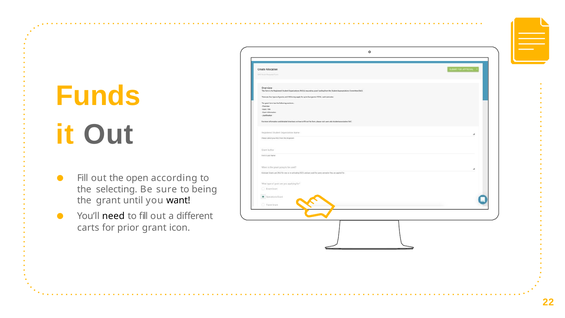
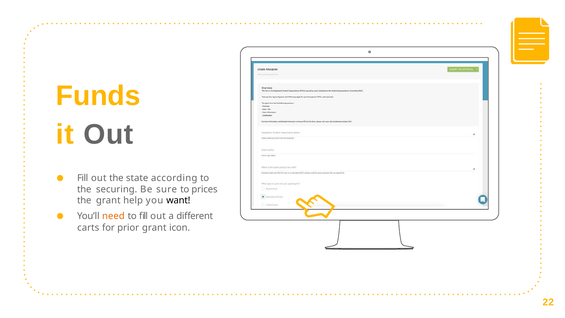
open: open -> state (137, 178)
selecting: selecting -> securing (117, 189)
being: being -> prices (205, 189)
until: until -> help (133, 200)
need colour: black -> orange (113, 216)
